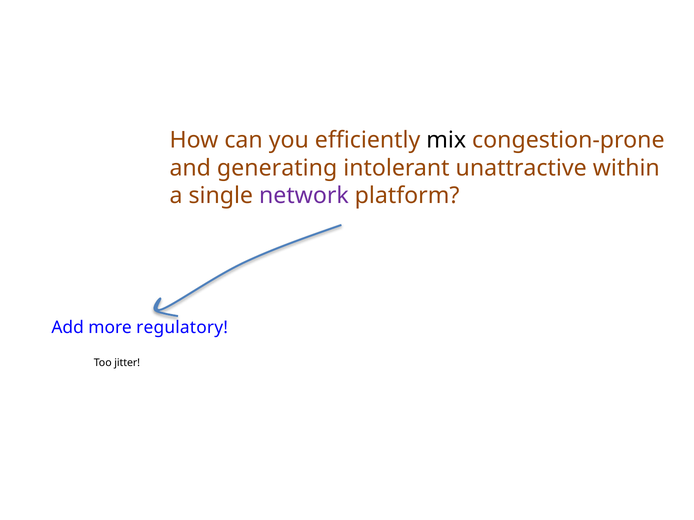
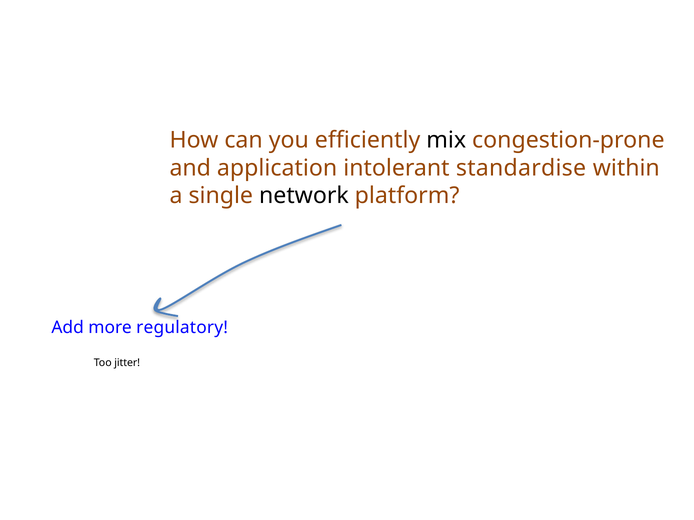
generating: generating -> application (277, 168)
unattractive: unattractive -> standardise (521, 168)
network colour: purple -> black (304, 196)
